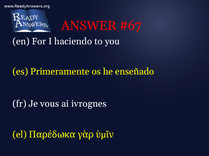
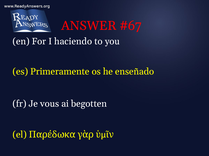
ivrognes: ivrognes -> begotten (89, 104)
